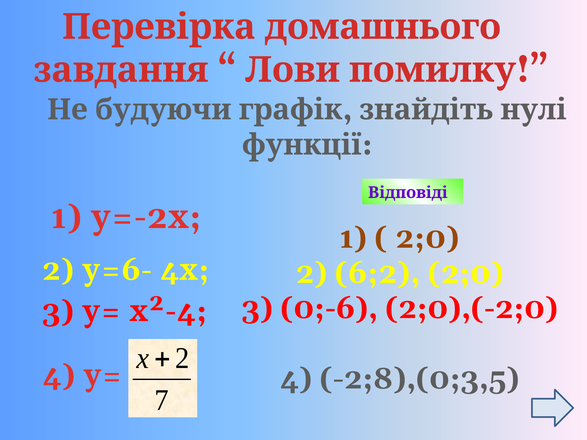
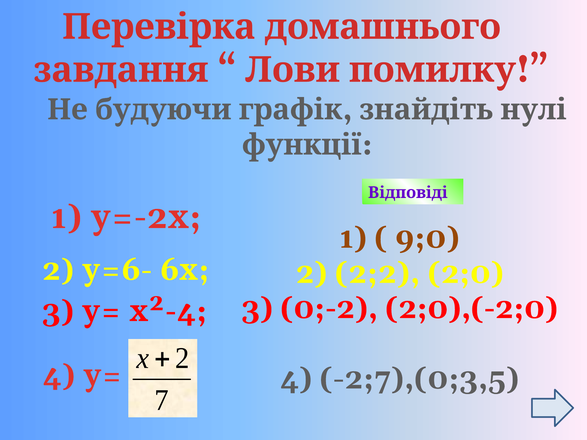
2;0: 2;0 -> 9;0 (427, 238)
4: 4 -> 6 (170, 270)
6;2: 6;2 -> 2;2 (377, 273)
0;-6: 0;-6 -> 0;-2 (329, 309)
-2;8),(0;3,5: -2;8),(0;3,5 -> -2;7),(0;3,5 (419, 379)
